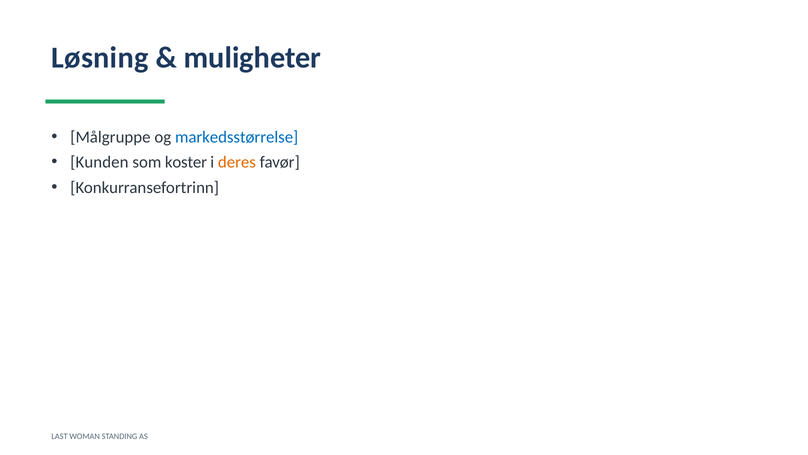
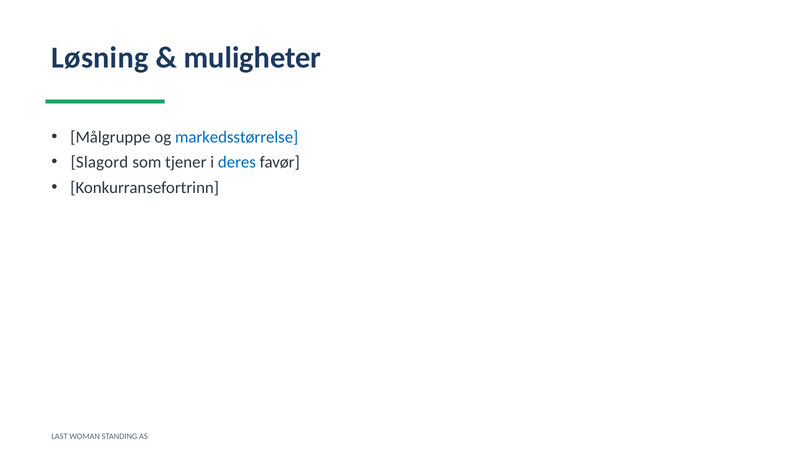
Kunden: Kunden -> Slagord (99, 162)
koster: koster -> tjener (186, 162)
deres colour: orange -> blue (237, 162)
